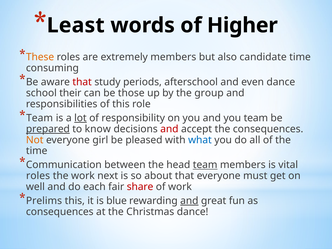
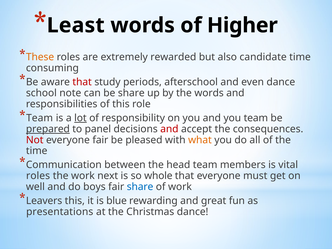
extremely members: members -> rewarded (173, 57)
their: their -> note (70, 93)
be those: those -> share (131, 93)
the group: group -> words (209, 93)
know: know -> panel (98, 129)
Not colour: orange -> red (35, 140)
everyone girl: girl -> fair (100, 140)
what colour: blue -> orange (200, 140)
team underline: present -> none (205, 165)
about: about -> whole (158, 176)
each: each -> boys (94, 187)
share colour: red -> blue (140, 187)
Prelims: Prelims -> Leavers (44, 201)
and underline: present -> none (189, 201)
consequences: consequences -> presentations (60, 212)
